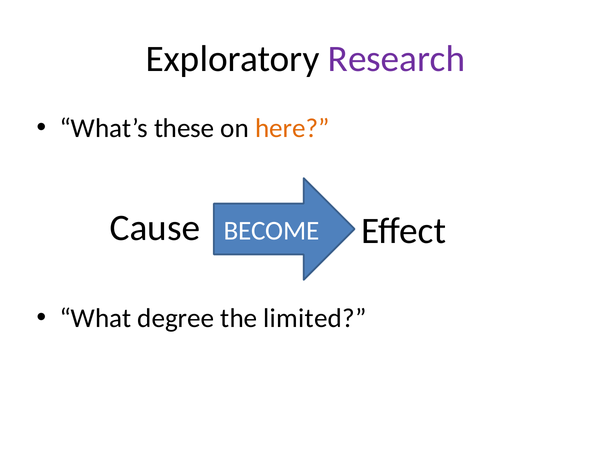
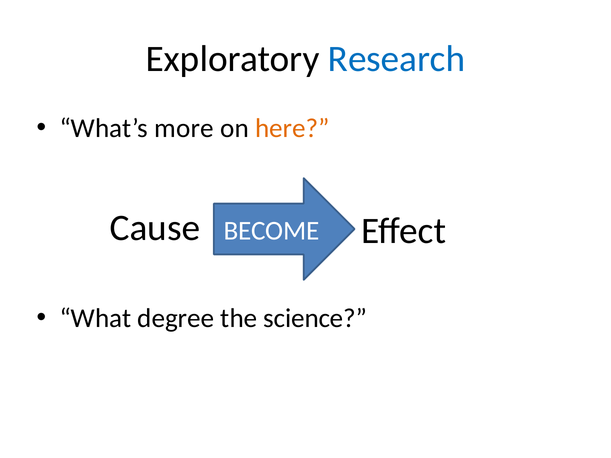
Research colour: purple -> blue (397, 59)
these: these -> more (184, 128)
limited: limited -> science (315, 318)
